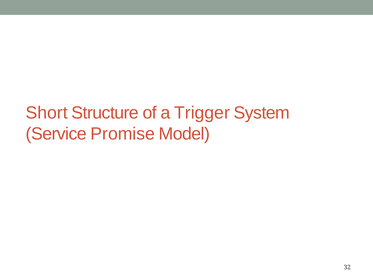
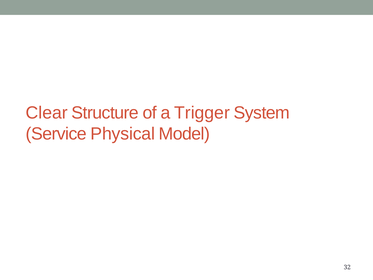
Short: Short -> Clear (47, 113)
Promise: Promise -> Physical (123, 134)
